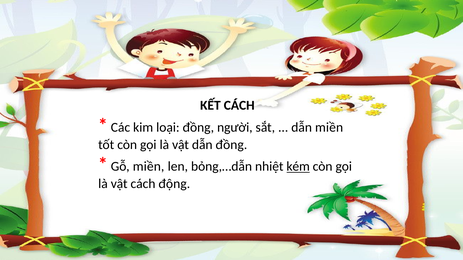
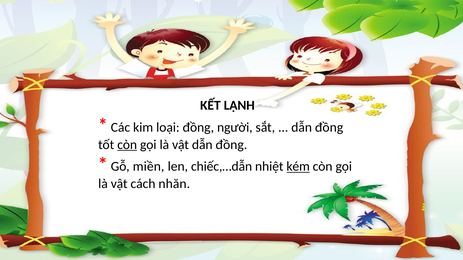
KẾT CÁCH: CÁCH -> LẠNH (239, 105)
miền: miền -> đồng (329, 127)
còn underline: none -> present (127, 145)
bỏng,…dẫn: bỏng,…dẫn -> chiếc,…dẫn (222, 167)
động: động -> nhăn (174, 184)
